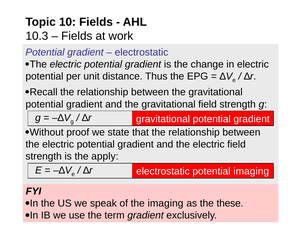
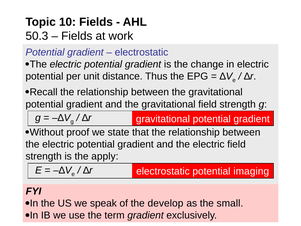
10.3: 10.3 -> 50.3 (37, 36)
the imaging: imaging -> develop (165, 203)
these: these -> small (230, 203)
